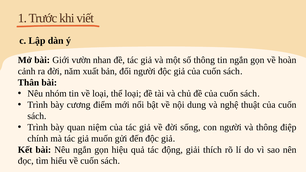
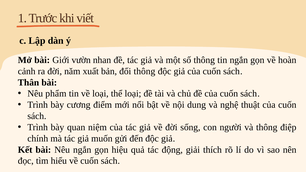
đối người: người -> thông (144, 71)
nhóm: nhóm -> phẩm (56, 94)
